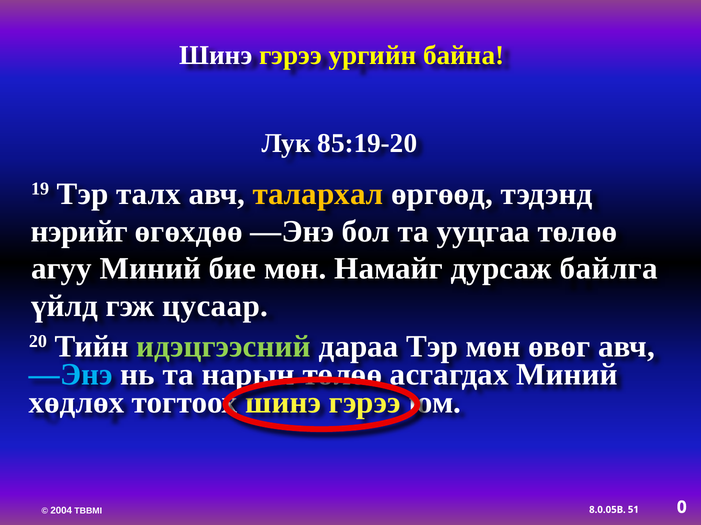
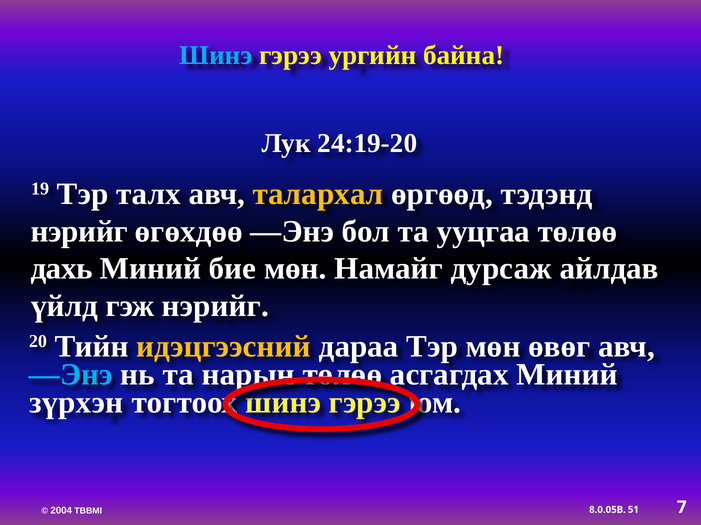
Шинэ colour: white -> light blue (216, 56)
85:19-20: 85:19-20 -> 24:19-20 (367, 143)
агуу: агуу -> дахь (62, 269)
байлга: байлга -> айлдав (609, 269)
гэж цусаар: цусаар -> нэрийг (215, 306)
идэцгээсний colour: light green -> yellow (224, 347)
хөдлөх: хөдлөх -> зүрхэн (76, 403)
0: 0 -> 7 (682, 508)
